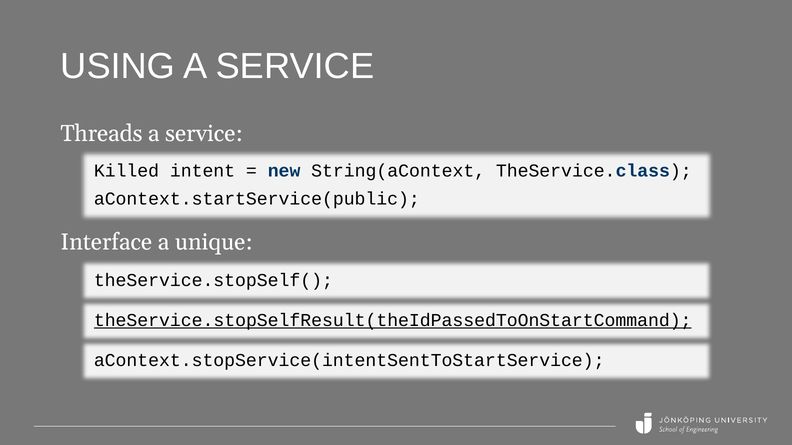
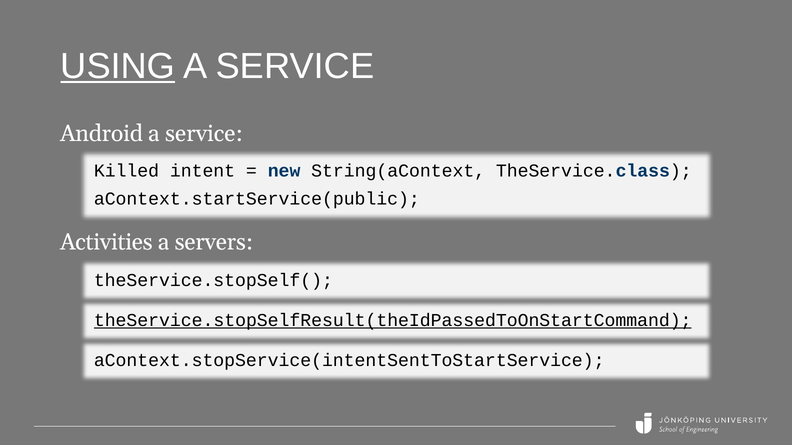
USING underline: none -> present (118, 67)
Threads: Threads -> Android (101, 134)
Interface: Interface -> Activities (106, 242)
unique: unique -> servers (214, 242)
